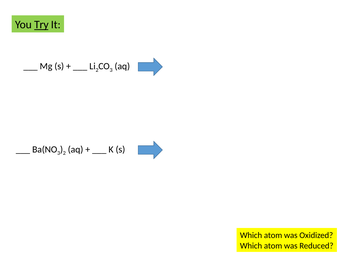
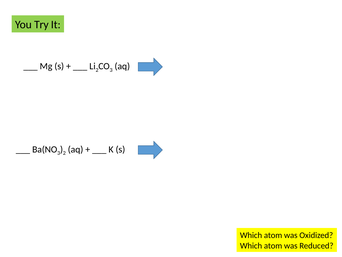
Try underline: present -> none (41, 25)
